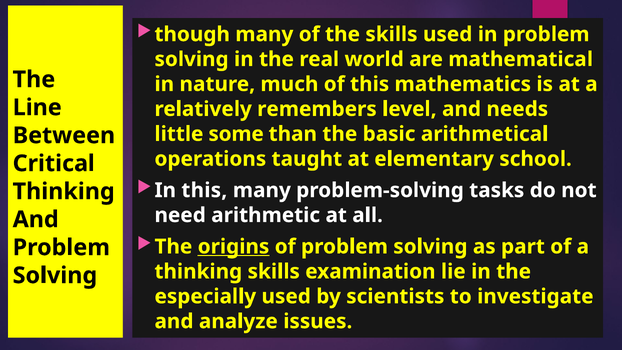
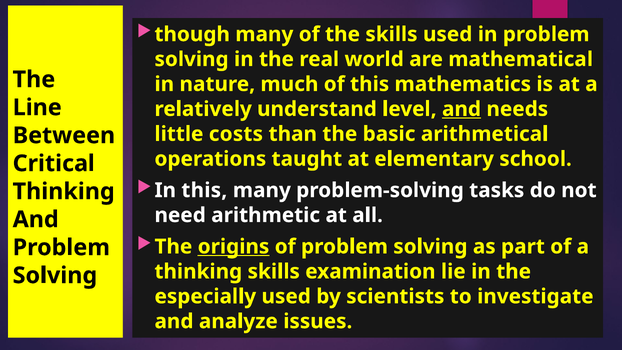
remembers: remembers -> understand (317, 109)
and underline: none -> present (462, 109)
some: some -> costs (236, 134)
